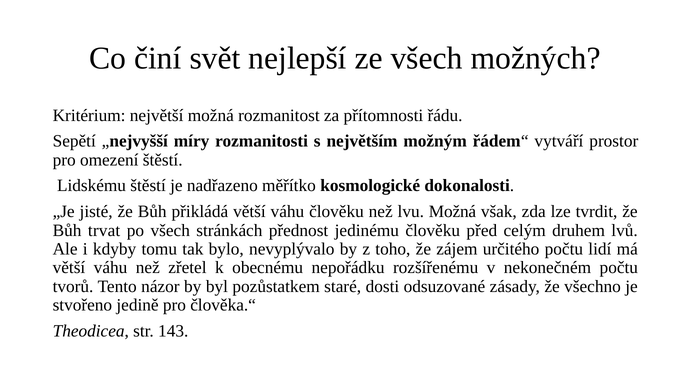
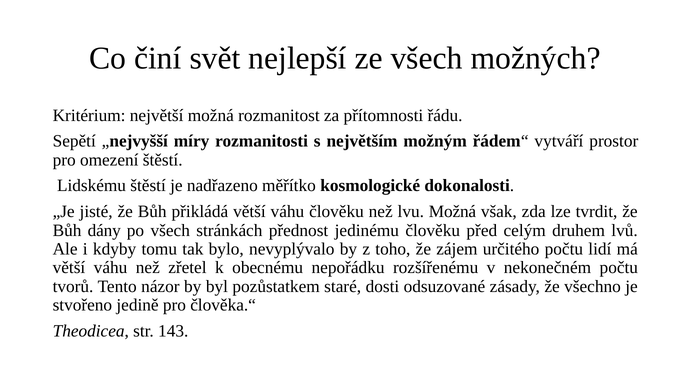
trvat: trvat -> dány (104, 230)
